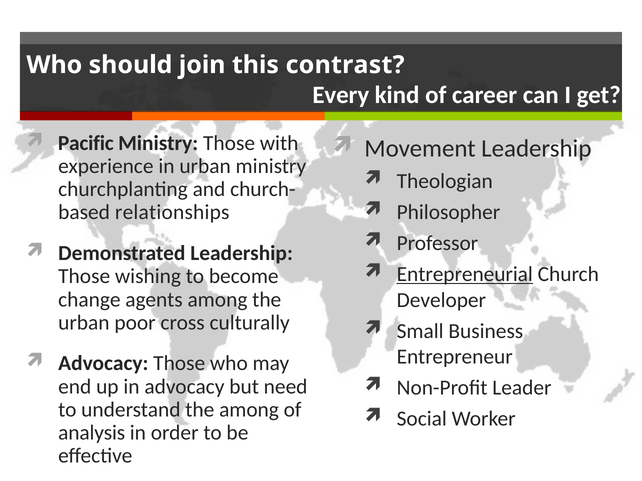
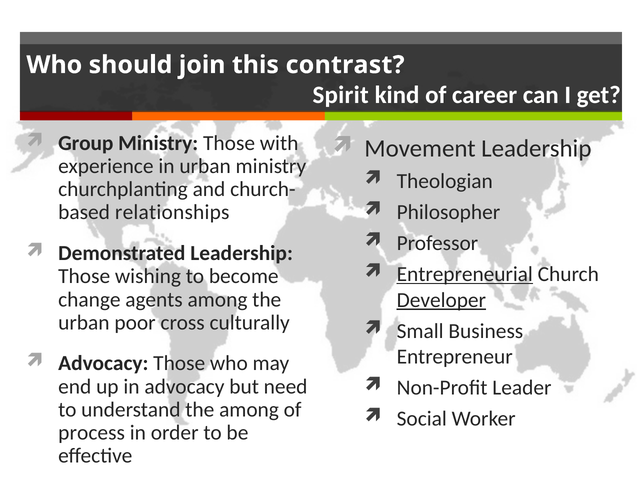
Every: Every -> Spirit (341, 95)
Pacific: Pacific -> Group (86, 143)
Developer underline: none -> present (441, 300)
analysis: analysis -> process (92, 433)
